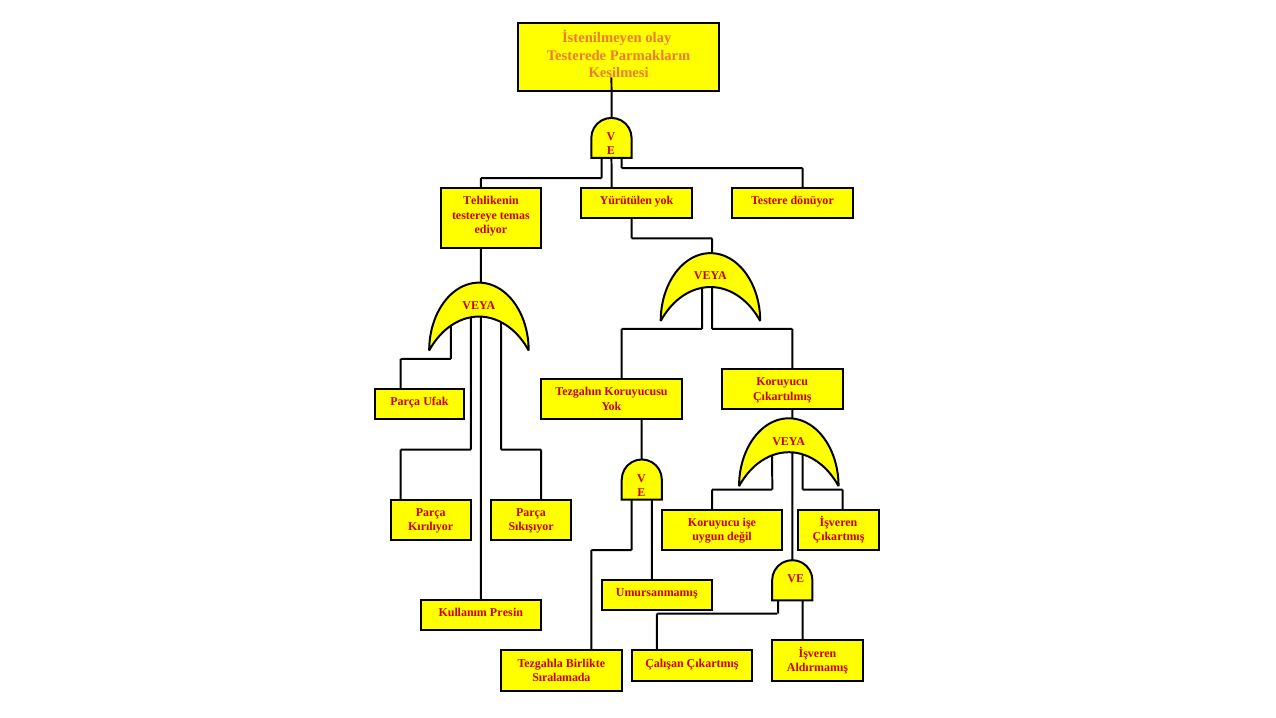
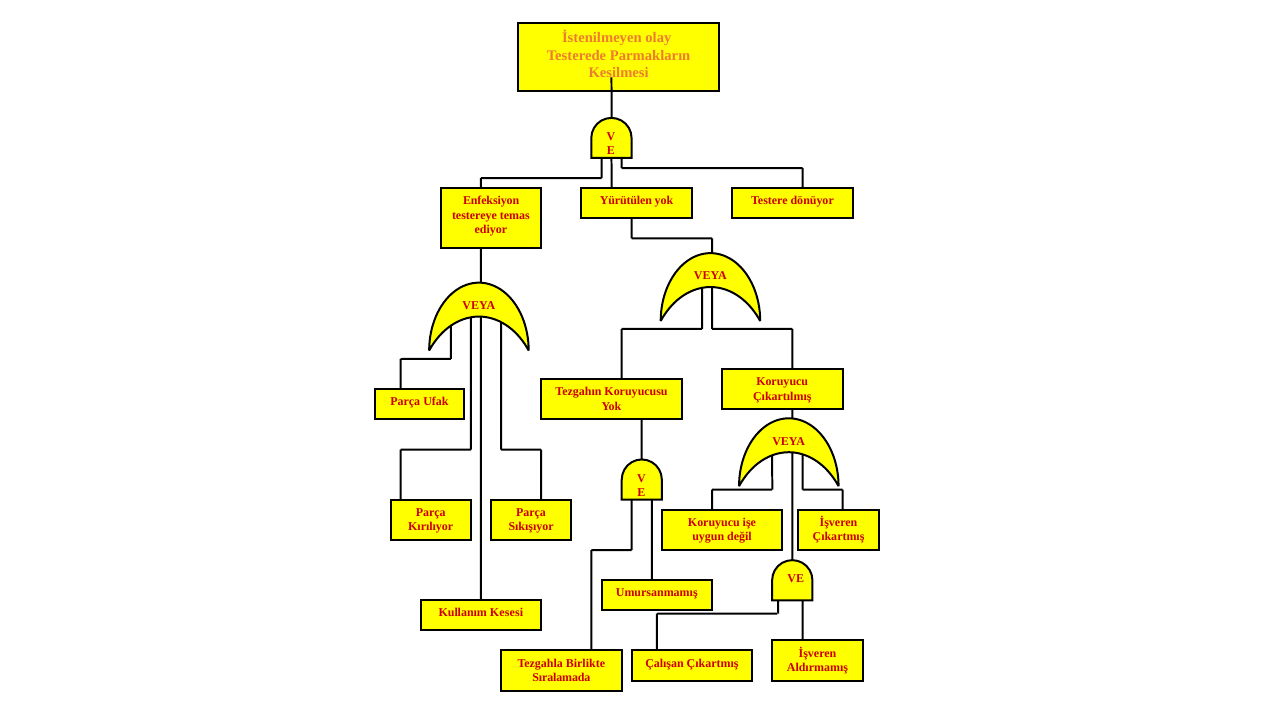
Tehlikenin: Tehlikenin -> Enfeksiyon (491, 201)
Presin: Presin -> Kesesi (507, 613)
